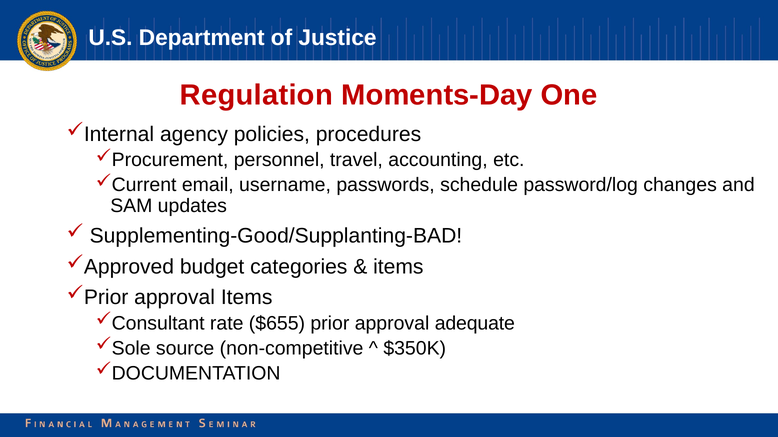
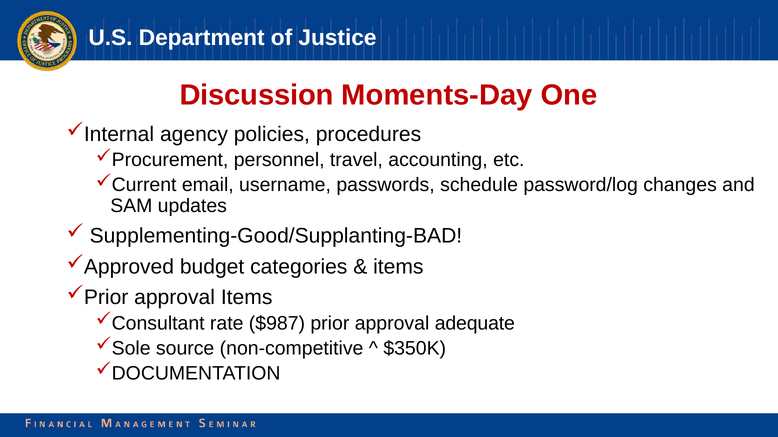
Regulation: Regulation -> Discussion (256, 95)
$655: $655 -> $987 (277, 324)
